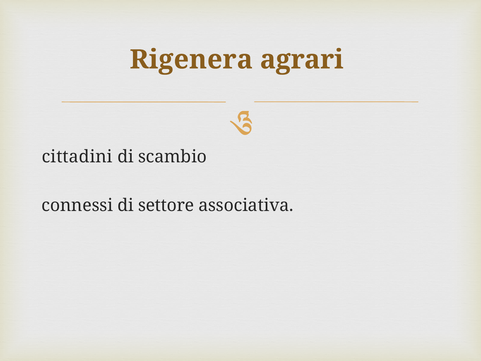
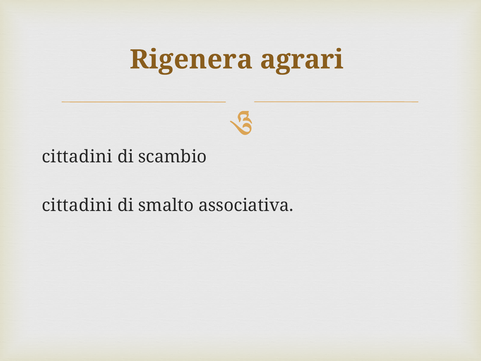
connessi: connessi -> cittadini (77, 205)
settore: settore -> smalto (166, 205)
